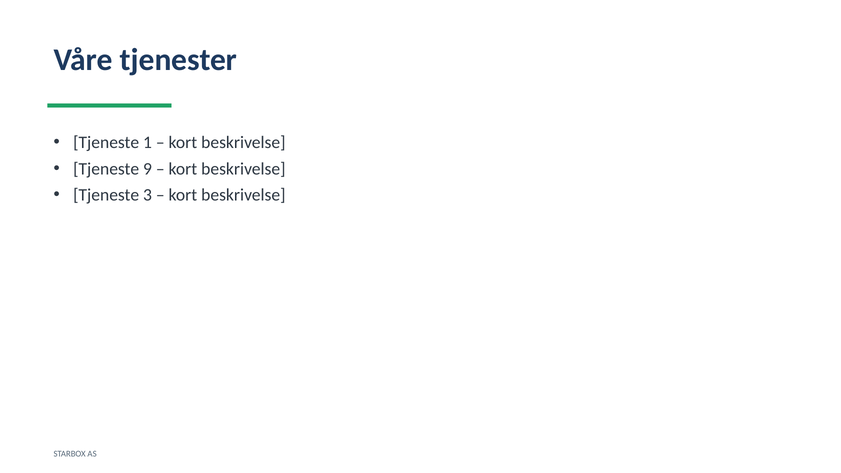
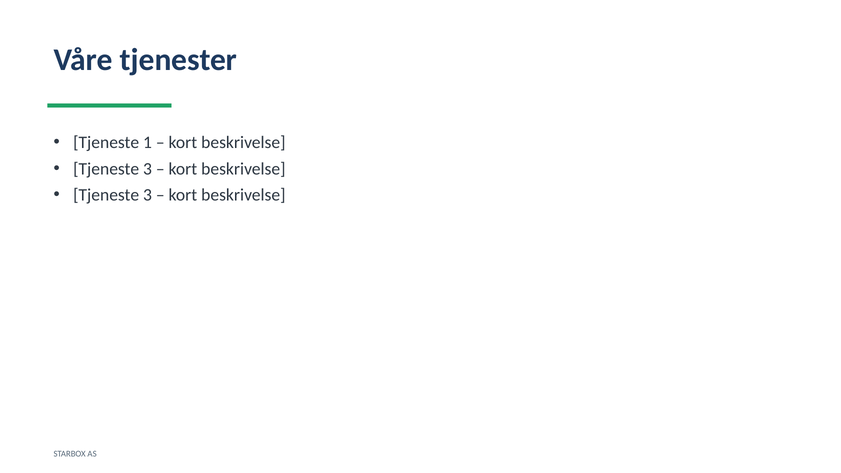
9: 9 -> 3 (147, 169)
